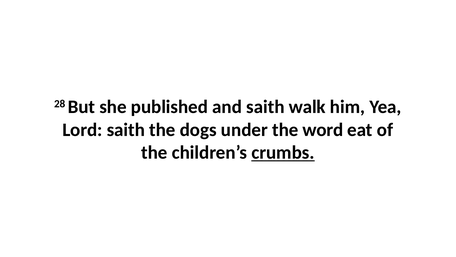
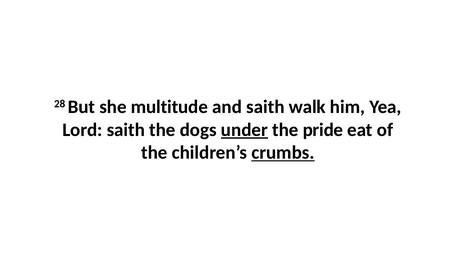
published: published -> multitude (169, 107)
under underline: none -> present (244, 130)
word: word -> pride (323, 130)
